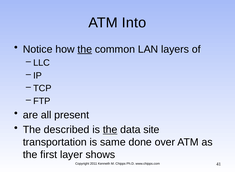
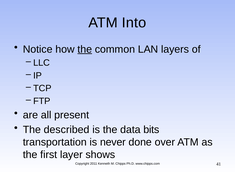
the underline: present -> none (110, 130)
site: site -> bits (151, 130)
same: same -> never (113, 142)
